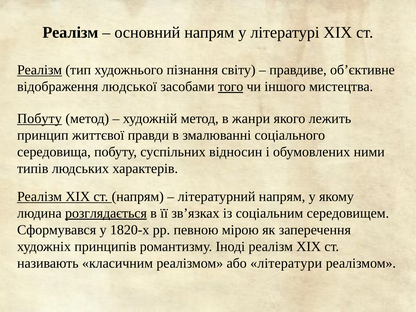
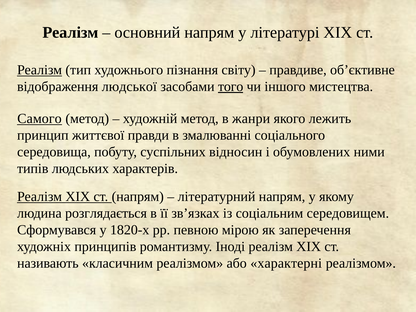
Побуту: Побуту -> Самого (39, 119)
розглядається underline: present -> none (106, 213)
літератури: літератури -> характерні (286, 263)
